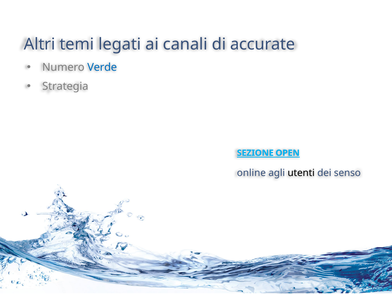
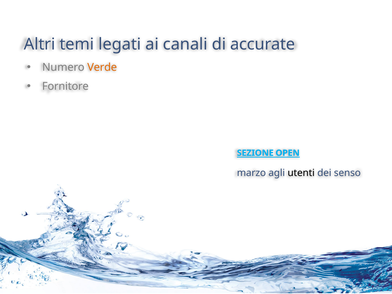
Verde colour: blue -> orange (102, 67)
Strategia: Strategia -> Fornitore (65, 86)
online: online -> marzo (251, 173)
